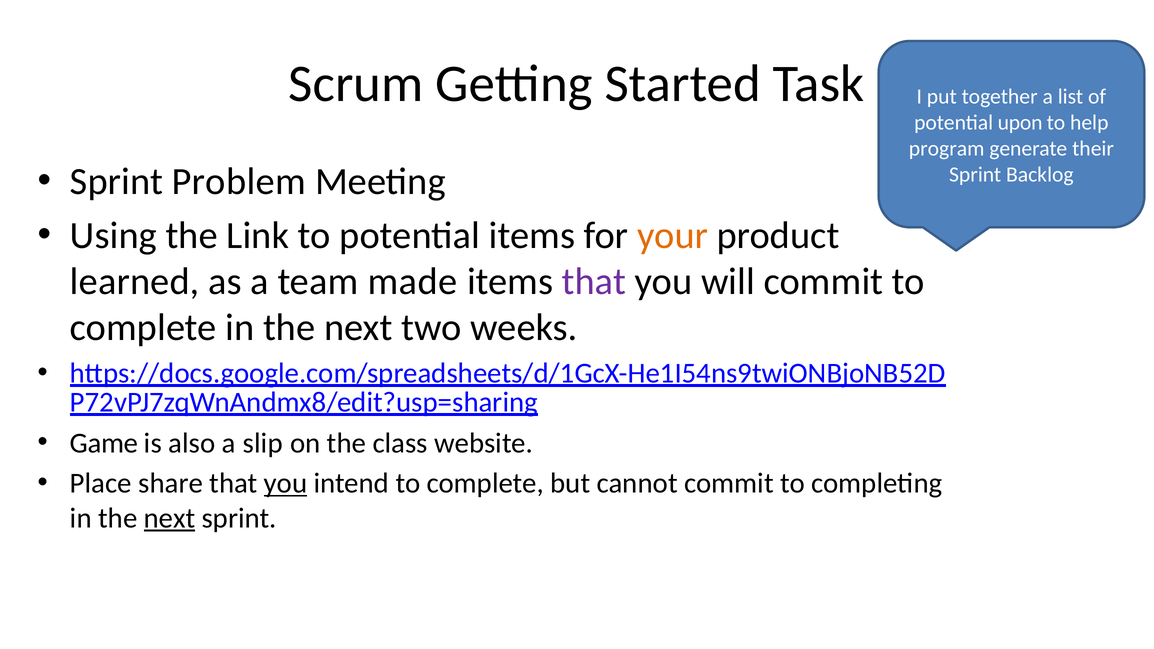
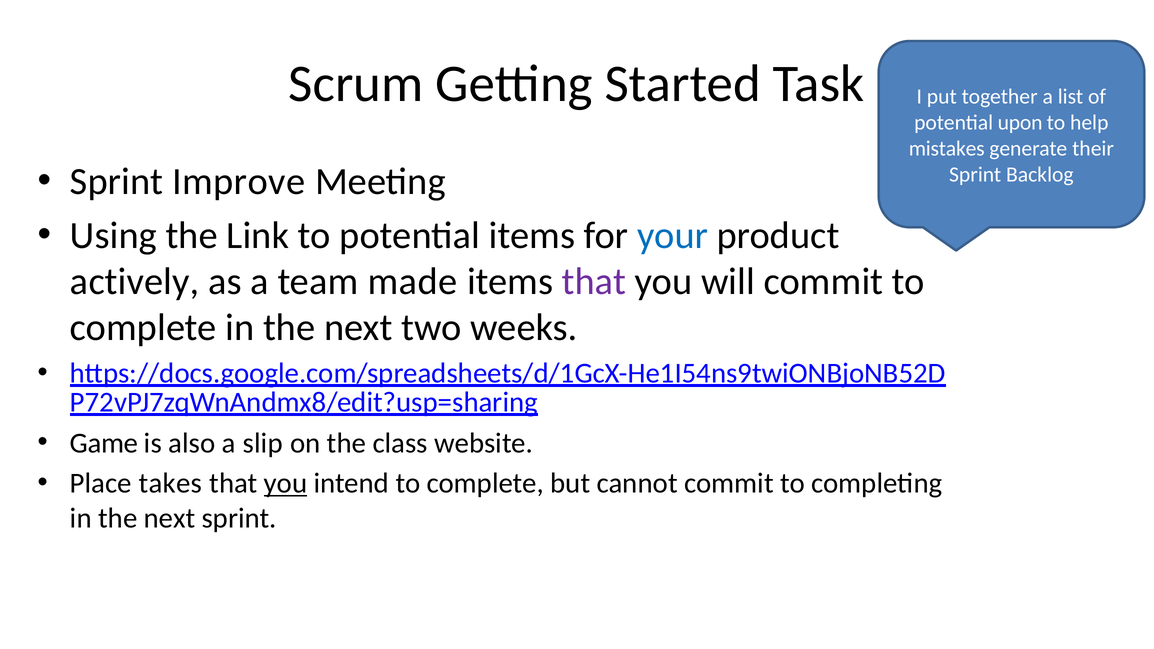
program: program -> mistakes (947, 149)
Problem: Problem -> Improve (239, 182)
your colour: orange -> blue (673, 235)
learned: learned -> actively (135, 282)
share: share -> takes (171, 483)
next underline: present -> none (169, 518)
